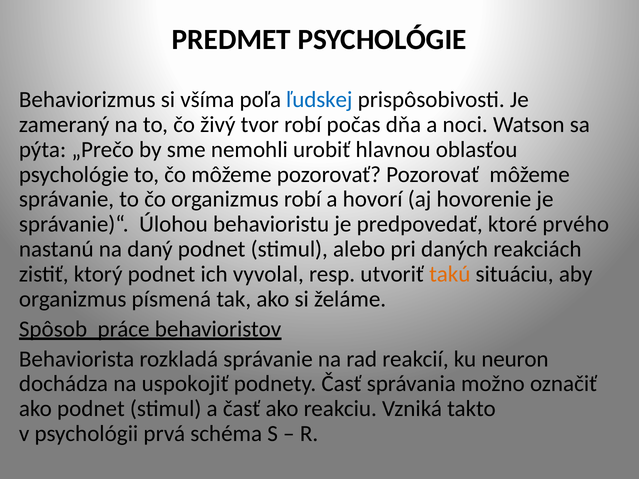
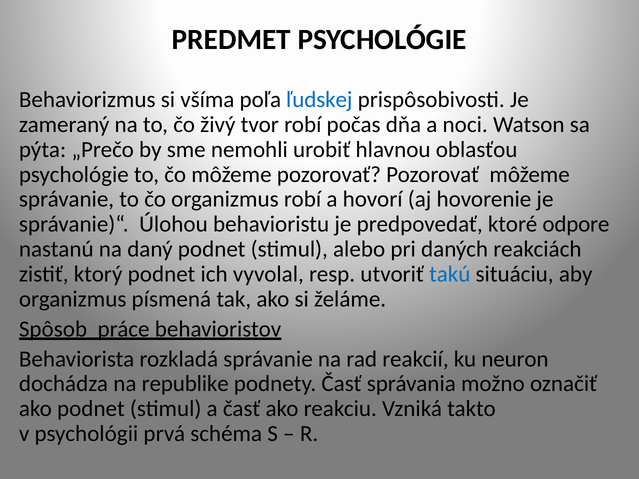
prvého: prvého -> odpore (576, 224)
takú colour: orange -> blue (450, 274)
uspokojiť: uspokojiť -> republike (185, 384)
